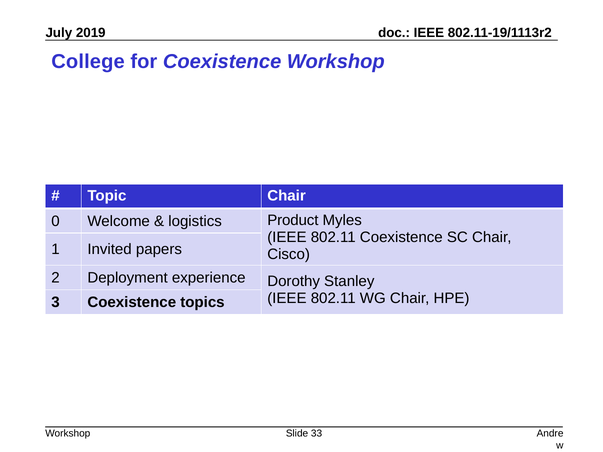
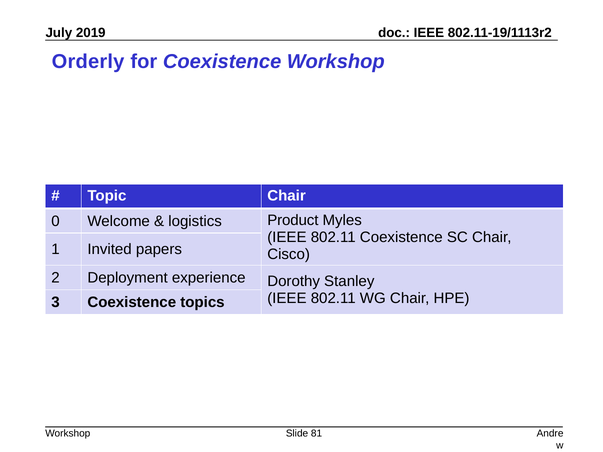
College: College -> Orderly (88, 62)
33: 33 -> 81 (317, 434)
